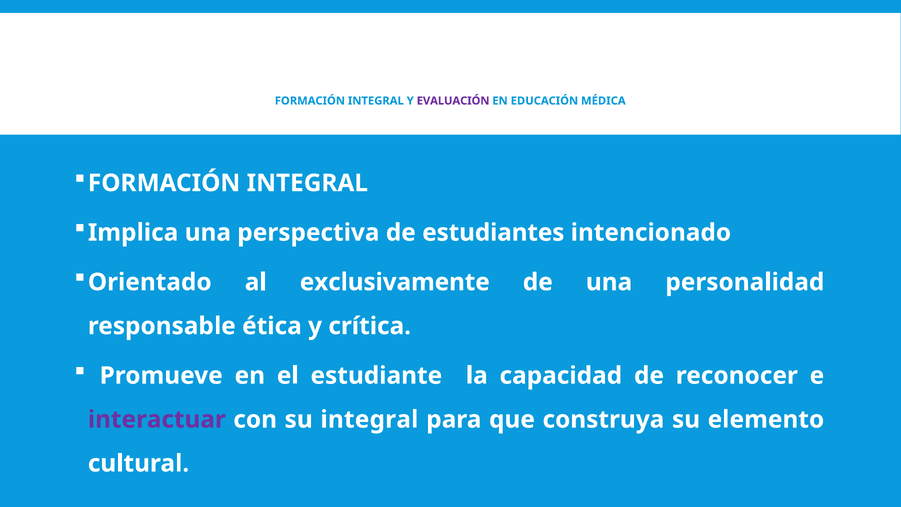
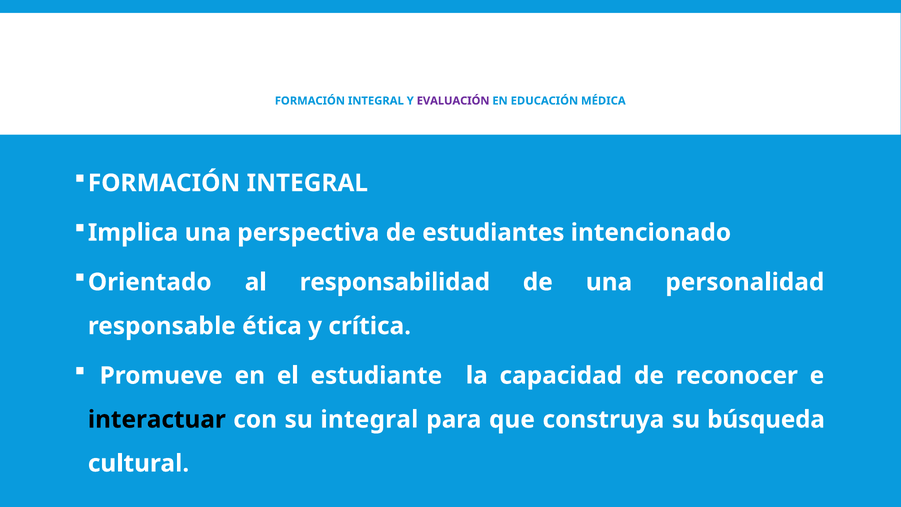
exclusivamente: exclusivamente -> responsabilidad (395, 282)
interactuar colour: purple -> black (157, 419)
elemento: elemento -> búsqueda (766, 419)
